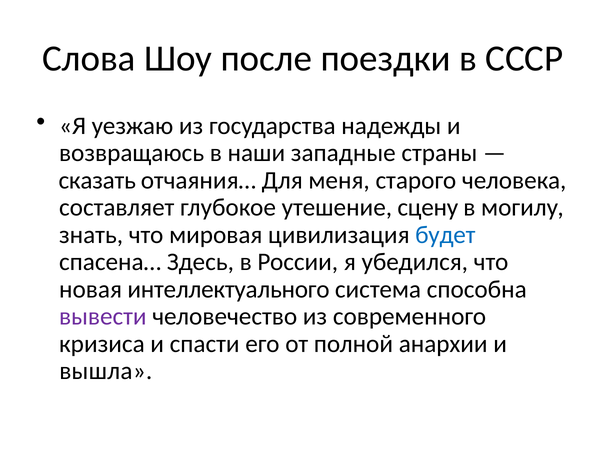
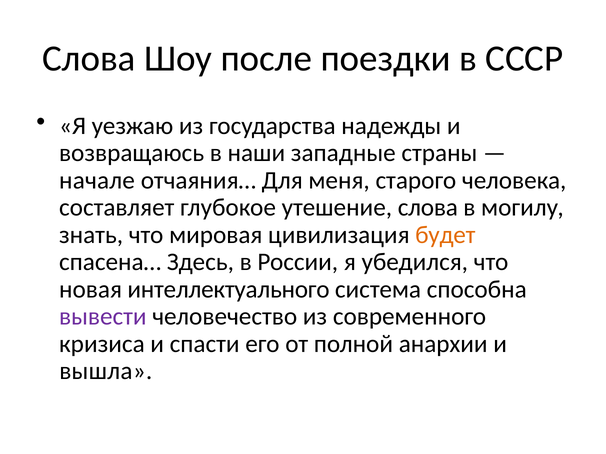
сказать: сказать -> начале (97, 181)
утешение сцену: сцену -> слова (428, 208)
будет colour: blue -> orange (445, 235)
